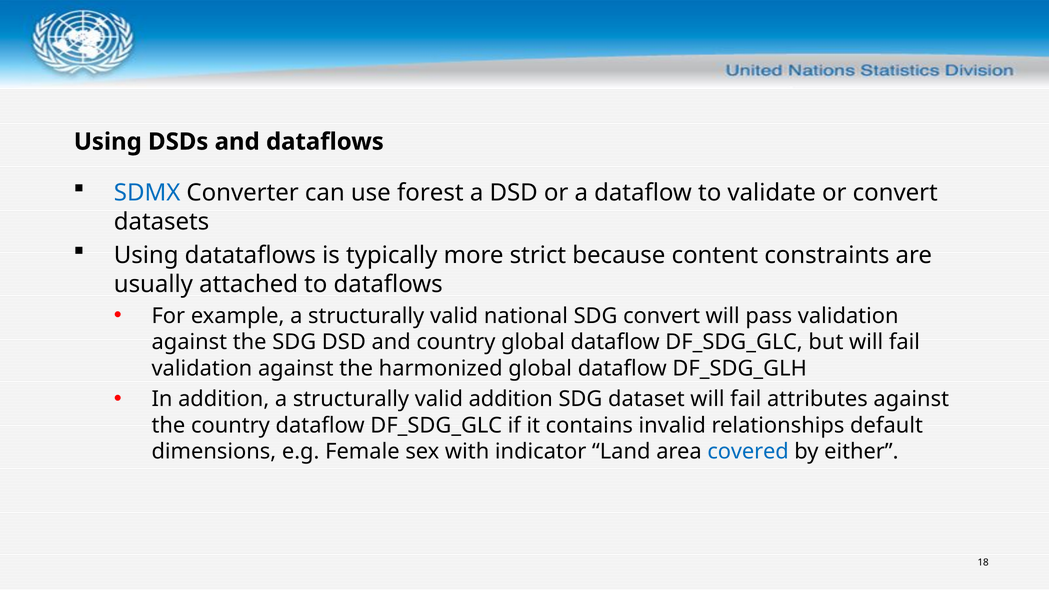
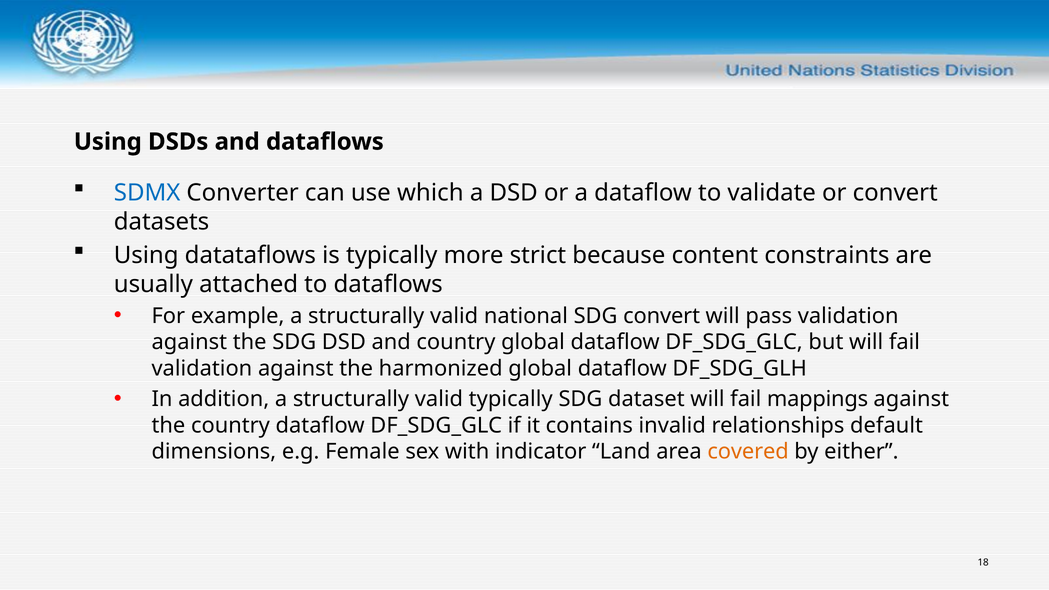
forest: forest -> which (430, 193)
valid addition: addition -> typically (511, 399)
attributes: attributes -> mappings (818, 399)
covered colour: blue -> orange (748, 452)
